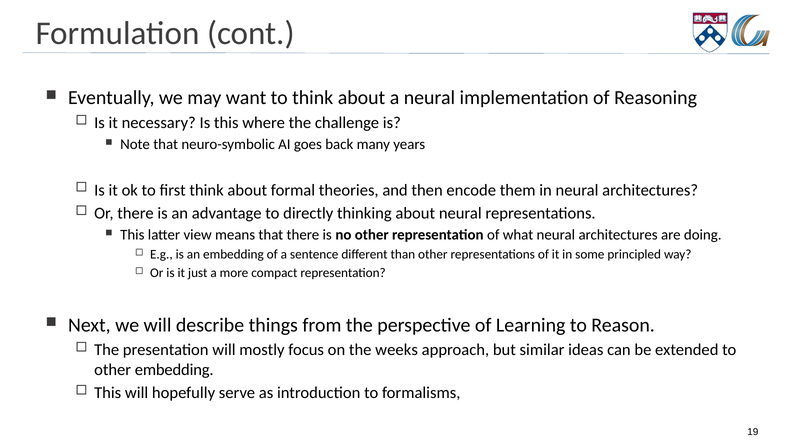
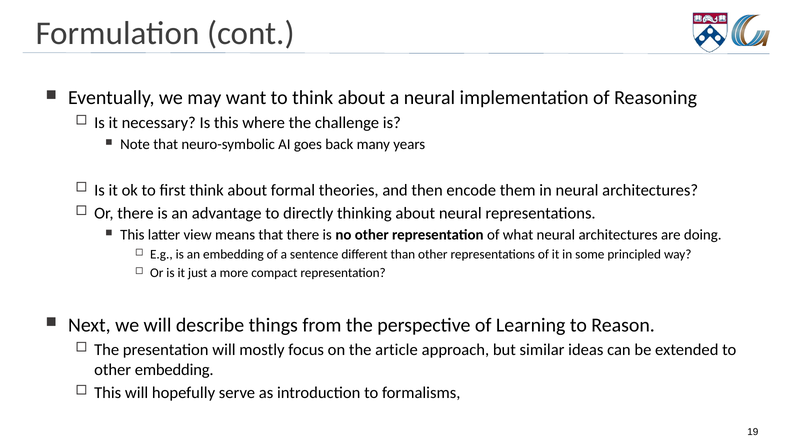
weeks: weeks -> article (397, 350)
